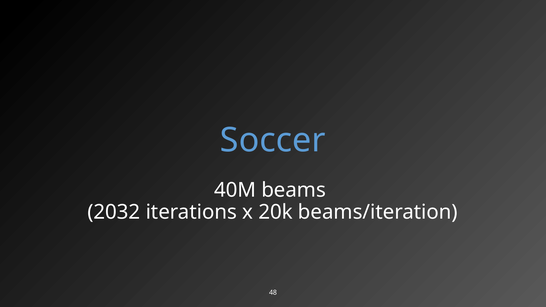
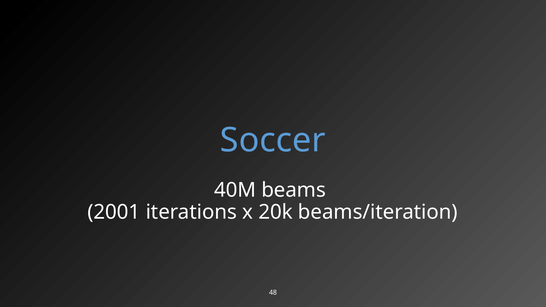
2032: 2032 -> 2001 (114, 212)
